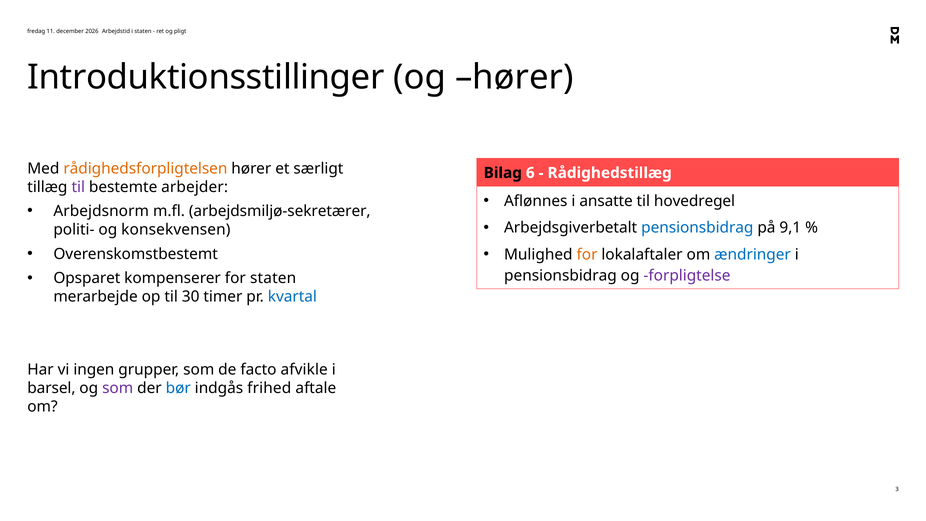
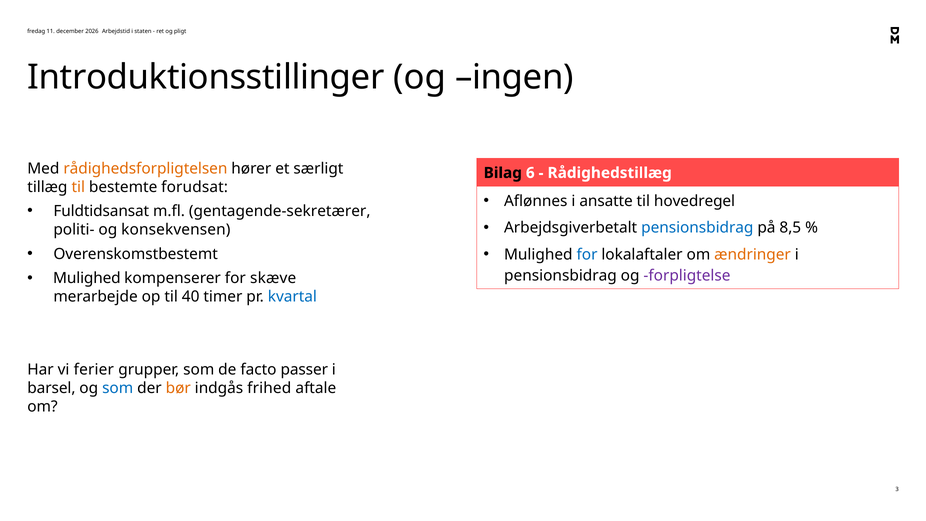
og hører: hører -> ingen (514, 77)
til colour: purple -> orange (78, 187)
arbejder: arbejder -> forudsat (195, 187)
Arbejdsnorm: Arbejdsnorm -> Fuldtidsansat (101, 211)
arbejdsmiljø-sekretærer: arbejdsmiljø-sekretærer -> gentagende-sekretærer (280, 211)
9,1: 9,1 -> 8,5 (790, 228)
for colour: orange -> blue (587, 254)
ændringer colour: blue -> orange (753, 254)
Opsparet: Opsparet -> Mulighed (87, 278)
for staten: staten -> skæve (273, 278)
30: 30 -> 40 (191, 297)
ingen: ingen -> ferier (94, 370)
afvikle: afvikle -> passer (304, 370)
som colour: purple -> blue (118, 388)
bør colour: blue -> orange (178, 388)
